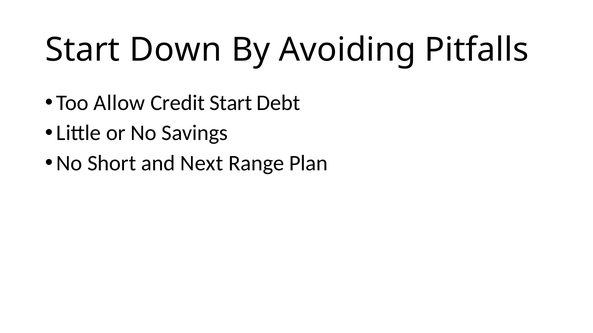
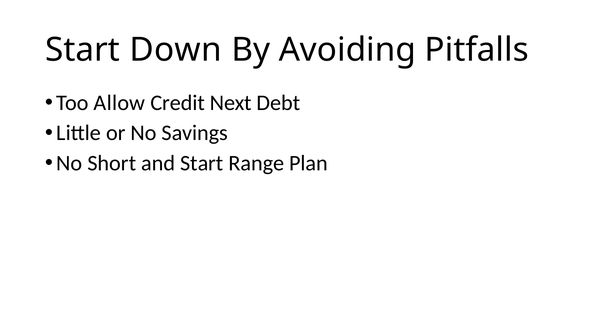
Credit Start: Start -> Next (231, 103)
and Next: Next -> Start (202, 163)
